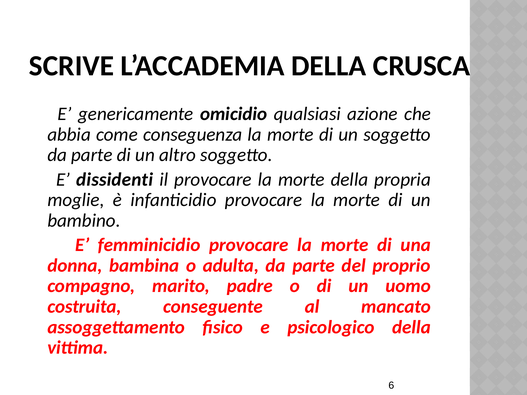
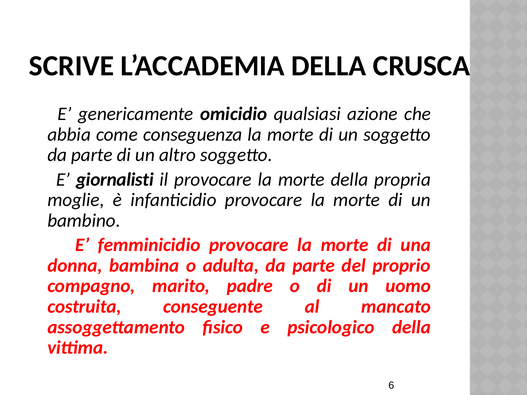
dissidenti: dissidenti -> giornalisti (115, 180)
